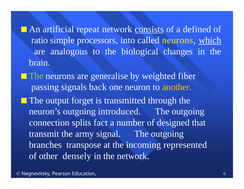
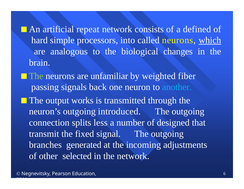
consists underline: present -> none (149, 29)
ratio: ratio -> hard (40, 40)
generalise: generalise -> unfamiliar (109, 76)
another colour: yellow -> light blue (177, 87)
forget: forget -> works (82, 100)
fact: fact -> less (101, 122)
army: army -> fixed (85, 133)
transpose: transpose -> generated (84, 145)
represented: represented -> adjustments (185, 145)
densely: densely -> selected (77, 156)
